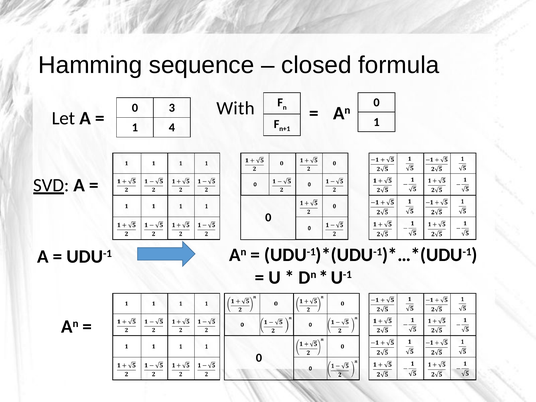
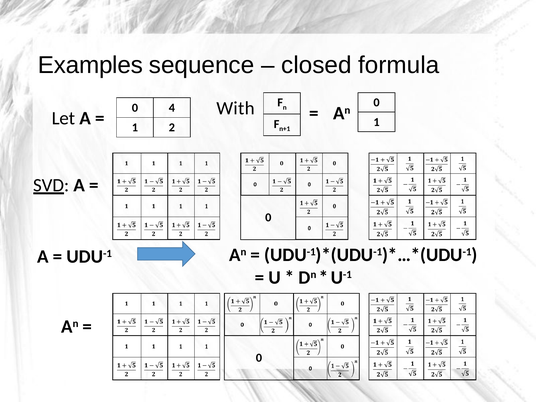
Hamming: Hamming -> Examples (90, 65)
3: 3 -> 4 (172, 108)
4: 4 -> 2 (172, 127)
